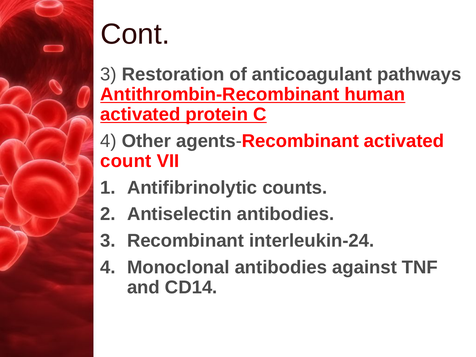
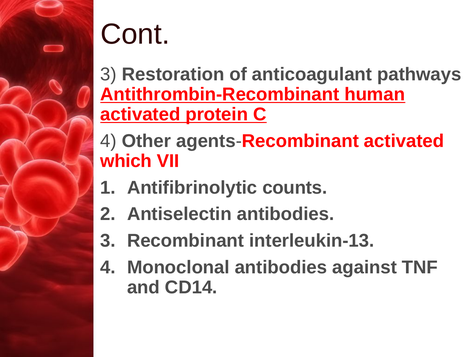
count: count -> which (126, 161)
interleukin-24: interleukin-24 -> interleukin-13 (312, 241)
